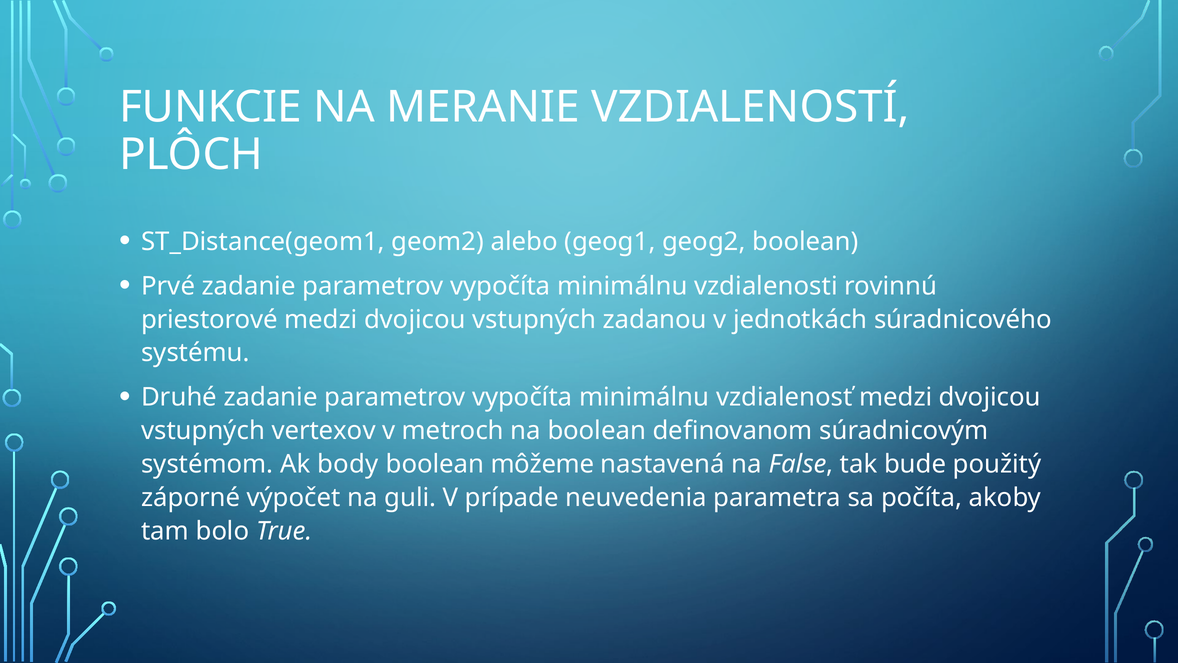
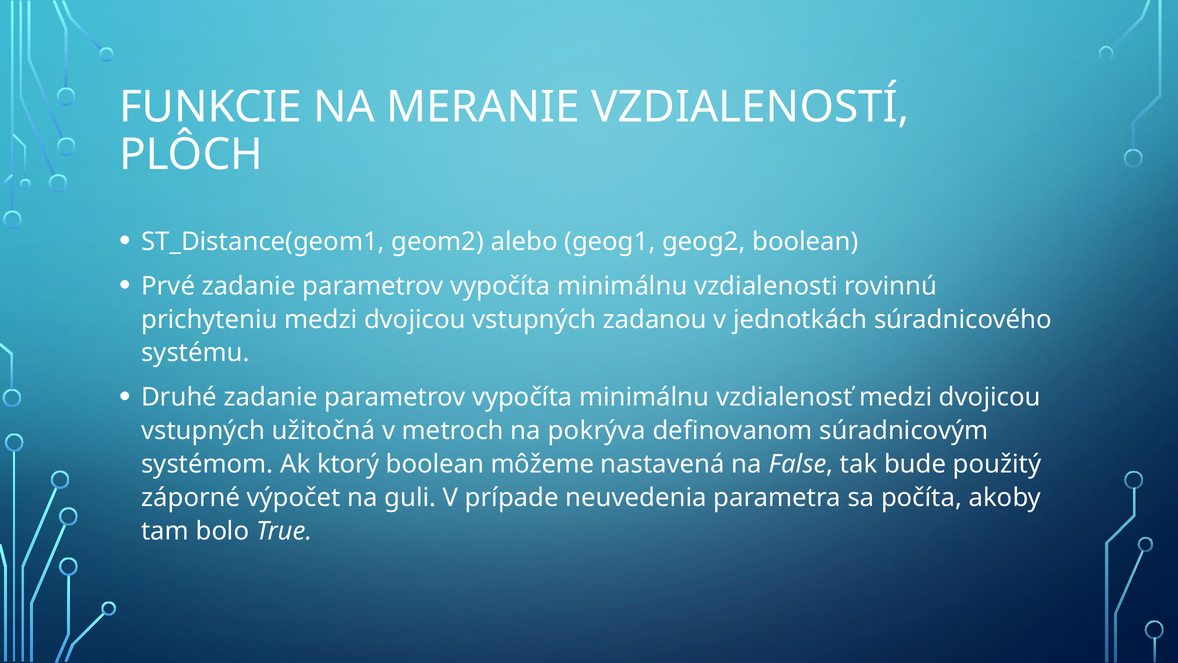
priestorové: priestorové -> prichyteniu (209, 319)
vertexov: vertexov -> užitočná (323, 431)
na boolean: boolean -> pokrýva (597, 431)
body: body -> ktorý (348, 464)
